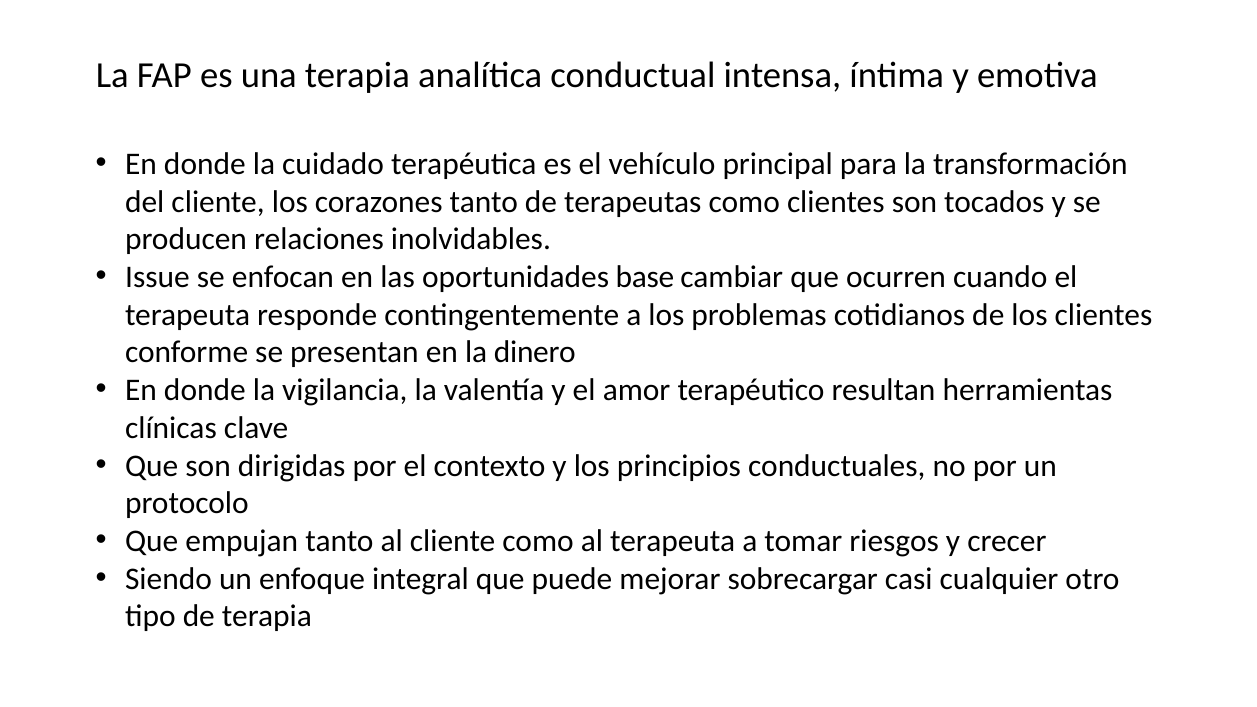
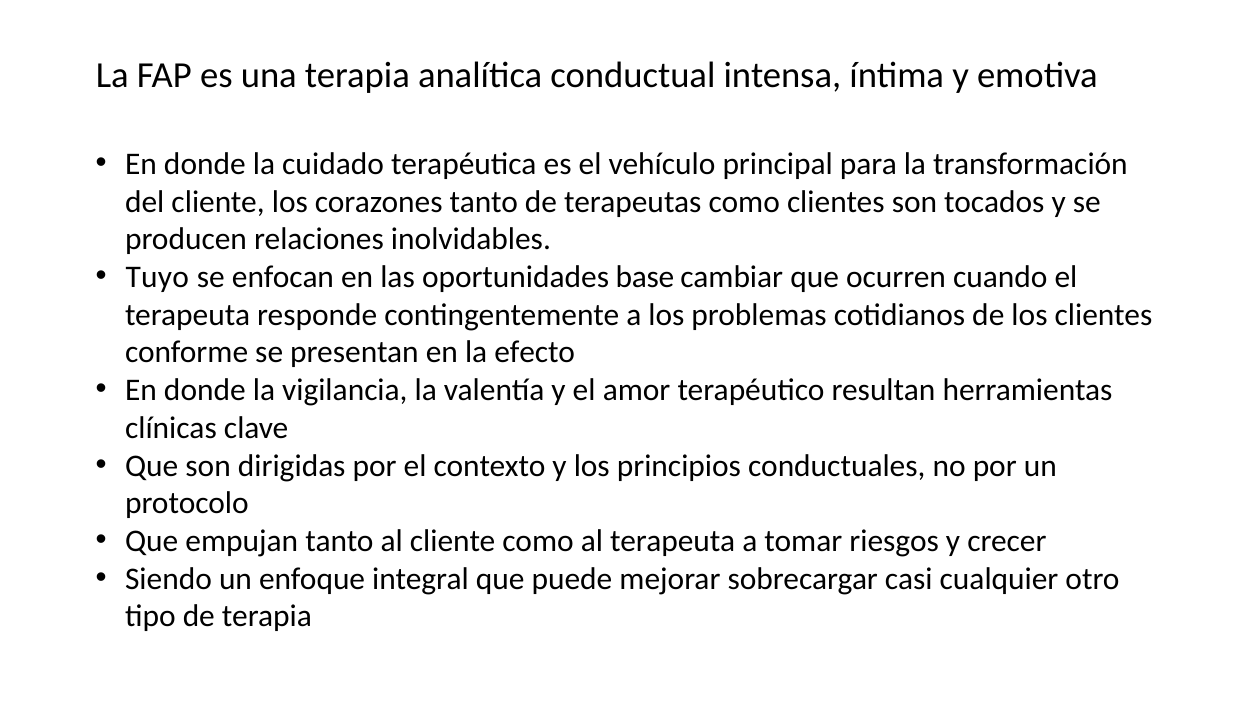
Issue: Issue -> Tuyo (157, 277)
dinero: dinero -> efecto (535, 353)
